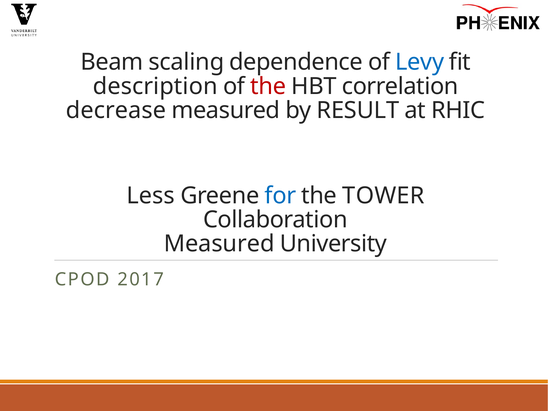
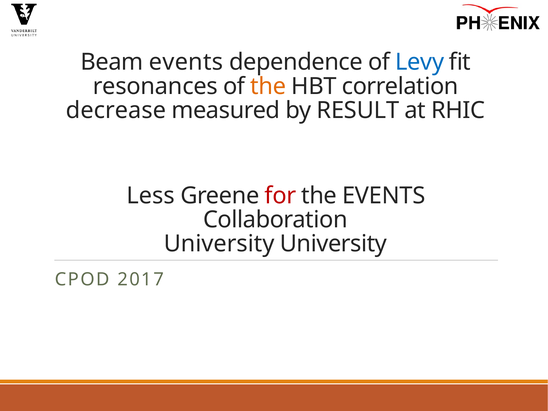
Beam scaling: scaling -> events (186, 62)
description: description -> resonances (155, 86)
the colour: red -> orange (268, 86)
for colour: blue -> red (280, 196)
the TOWER: TOWER -> EVENTS (384, 196)
Measured: Measured -> University (219, 244)
